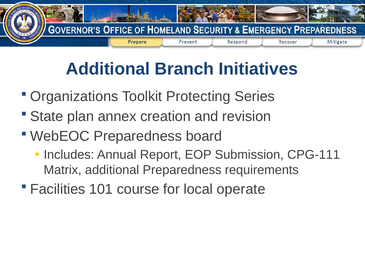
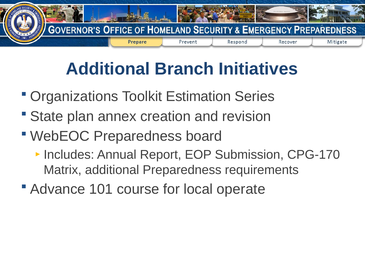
Protecting: Protecting -> Estimation (198, 96)
CPG-111: CPG-111 -> CPG-170 (314, 155)
Facilities: Facilities -> Advance (58, 189)
